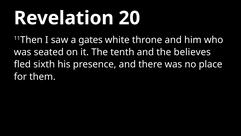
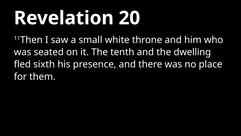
gates: gates -> small (90, 40)
believes: believes -> dwelling (192, 52)
